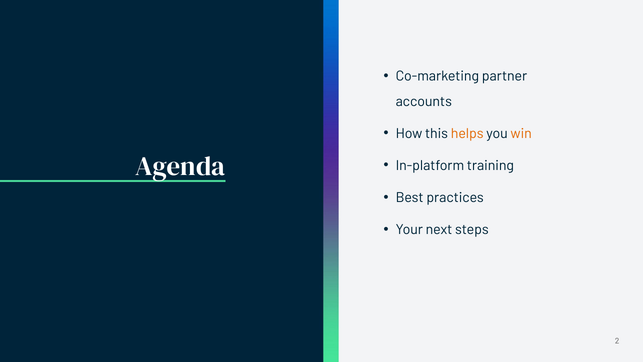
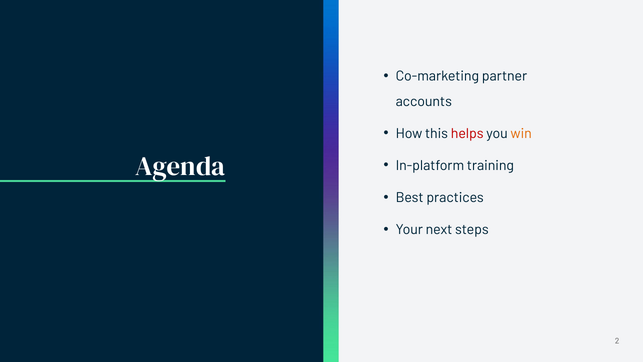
helps colour: orange -> red (467, 133)
